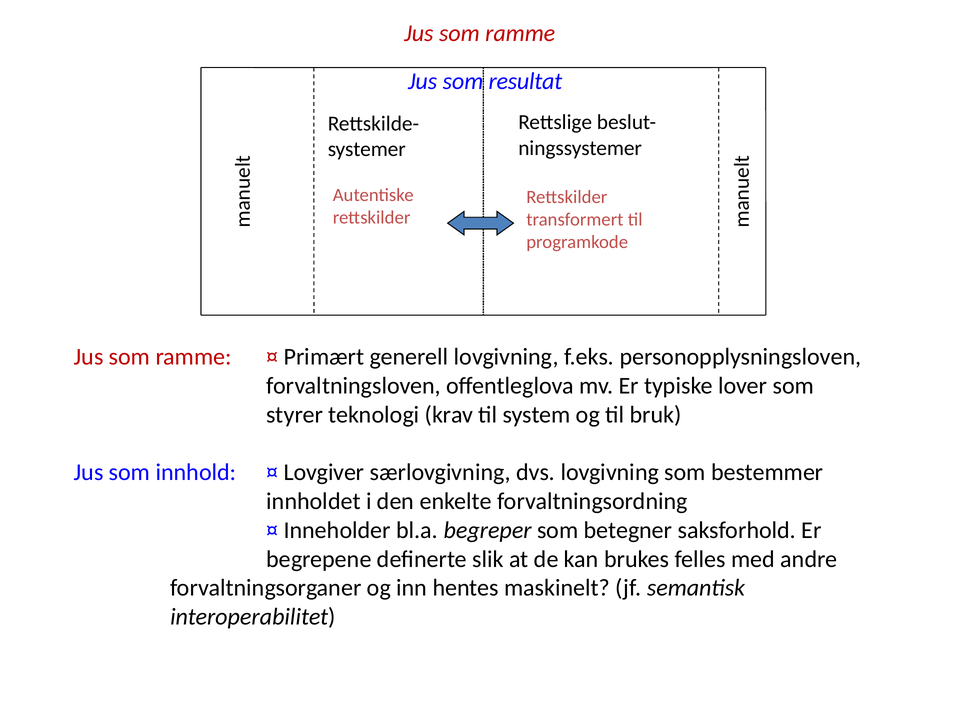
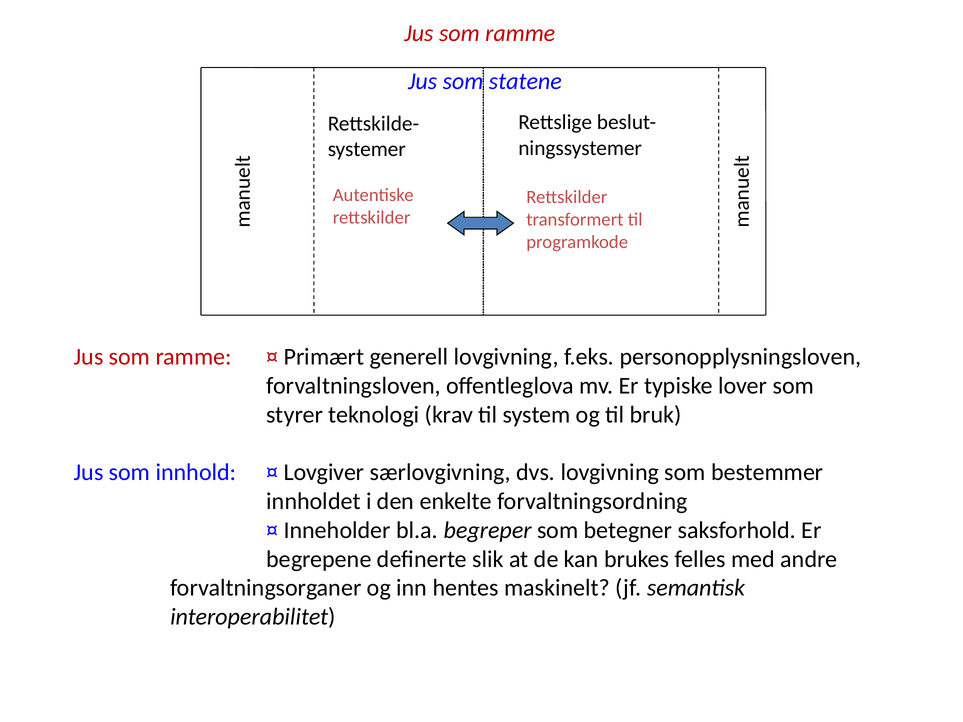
resultat: resultat -> statene (525, 81)
